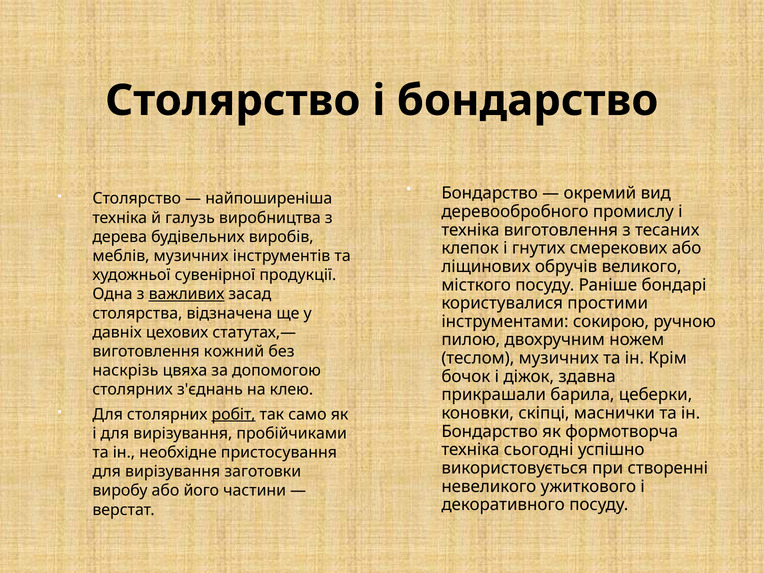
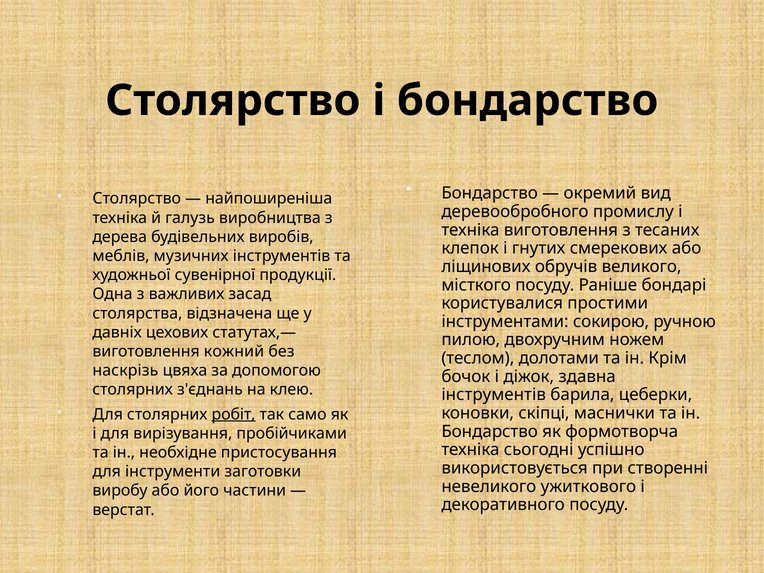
важливих underline: present -> none (187, 294)
теслом музичних: музичних -> долотами (559, 358)
прикрашали: прикрашали -> інструментів (494, 395)
вирізування: вирізування -> інструменти (173, 472)
